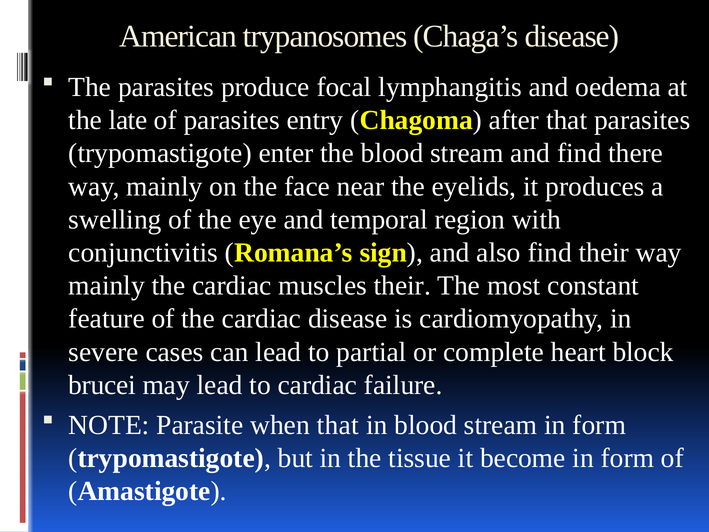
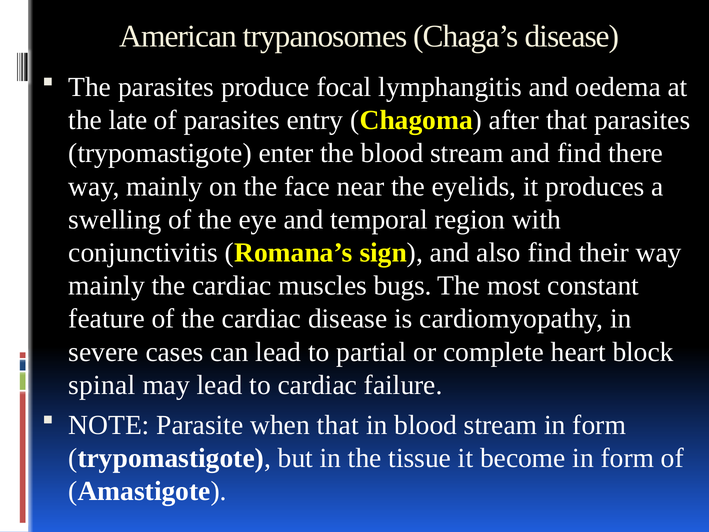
muscles their: their -> bugs (403, 286)
brucei: brucei -> spinal (102, 385)
